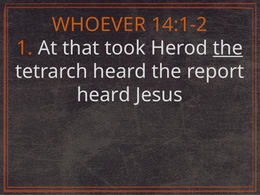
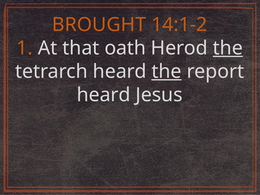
WHOEVER: WHOEVER -> BROUGHT (99, 25)
took: took -> oath (125, 48)
the underline: none -> present (167, 71)
